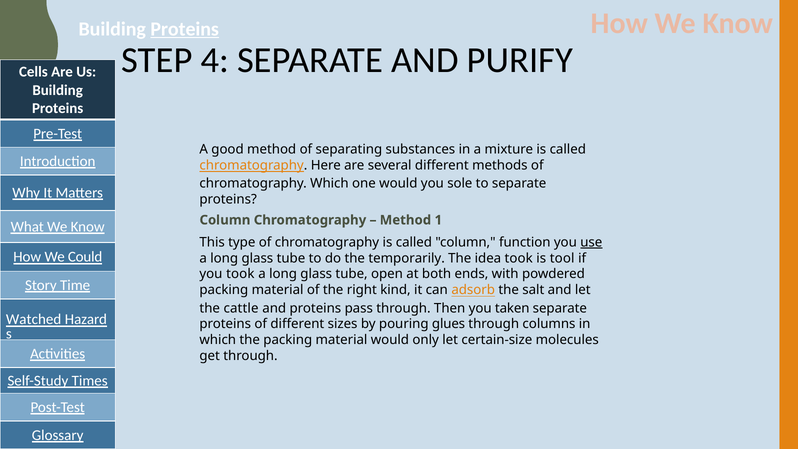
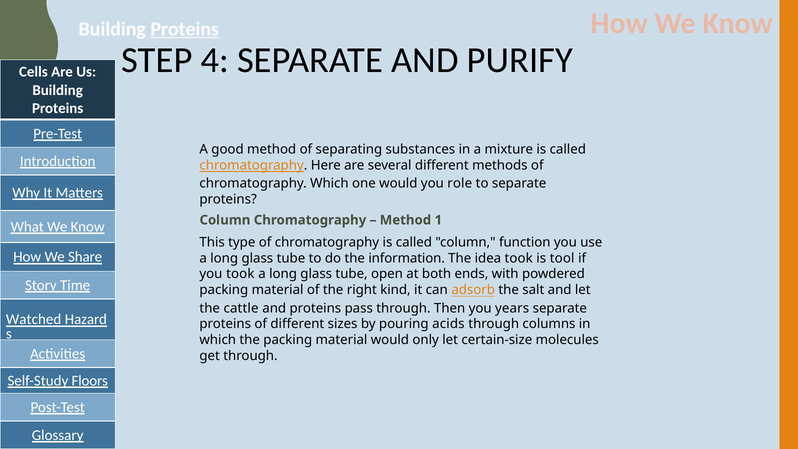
sole: sole -> role (460, 183)
use underline: present -> none (591, 242)
Could: Could -> Share (85, 257)
temporarily: temporarily -> information (407, 258)
taken: taken -> years (512, 308)
glues: glues -> acids (448, 324)
Times: Times -> Floors (90, 380)
